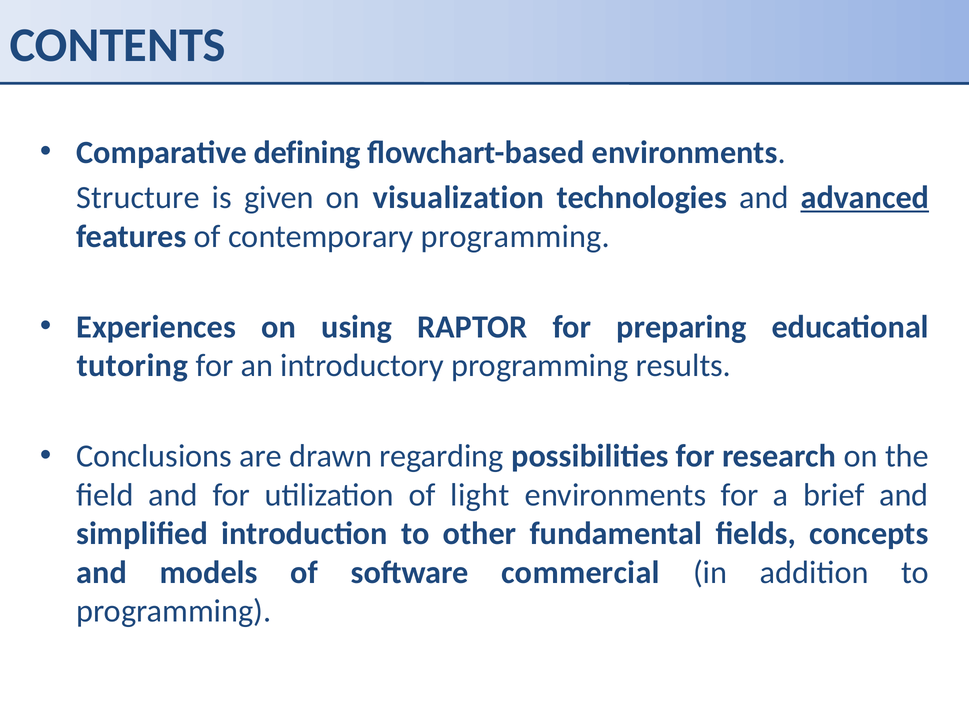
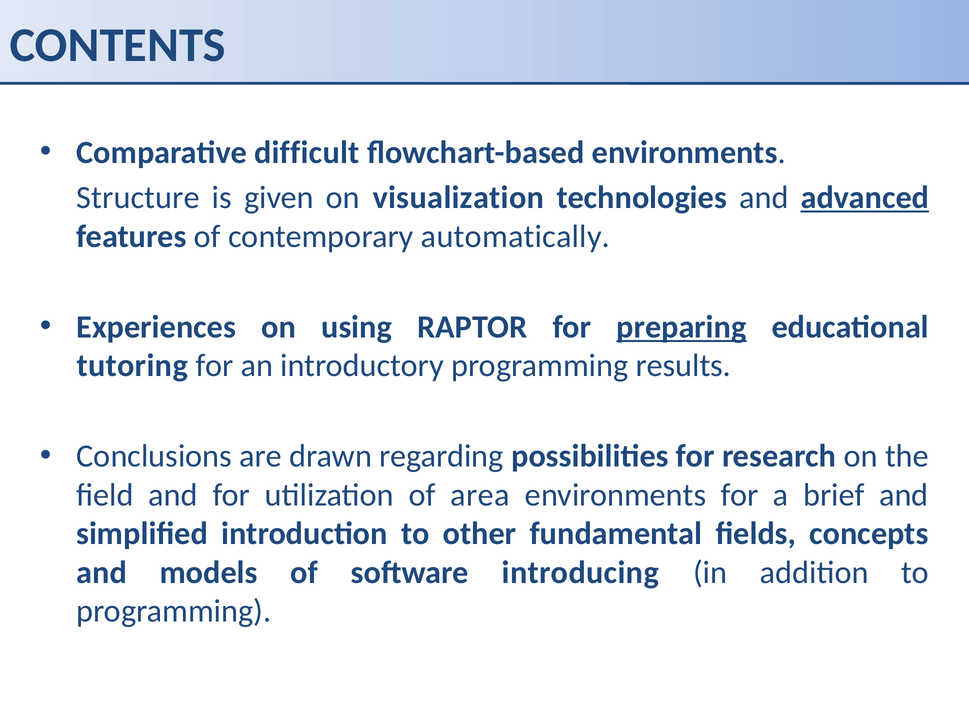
defining: defining -> difficult (307, 153)
contemporary programming: programming -> automatically (515, 236)
preparing underline: none -> present (681, 327)
light: light -> area (480, 495)
commercial: commercial -> introducing (580, 572)
